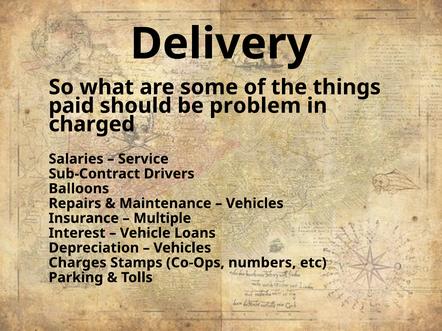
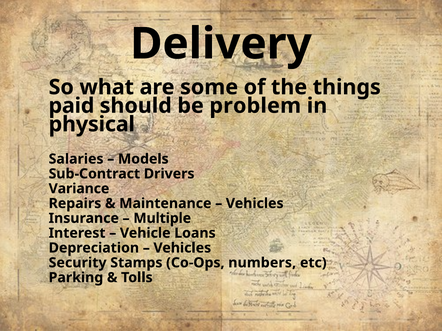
charged: charged -> physical (92, 124)
Service: Service -> Models (143, 159)
Balloons: Balloons -> Variance (79, 189)
Charges: Charges -> Security (78, 263)
